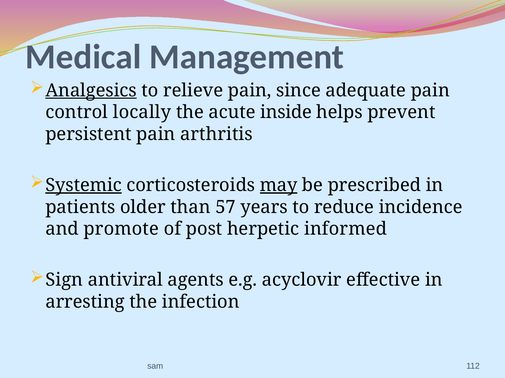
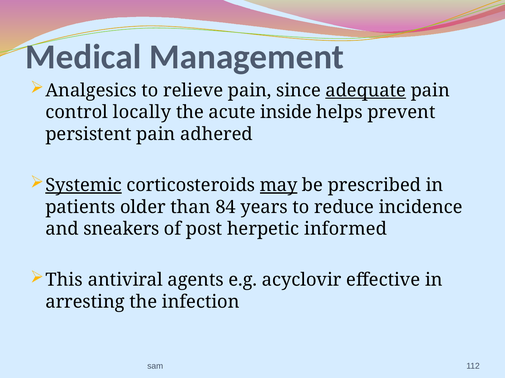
Analgesics underline: present -> none (91, 91)
adequate underline: none -> present (366, 91)
arthritis: arthritis -> adhered (216, 134)
57: 57 -> 84 (226, 207)
promote: promote -> sneakers (121, 229)
Sign: Sign -> This (64, 281)
